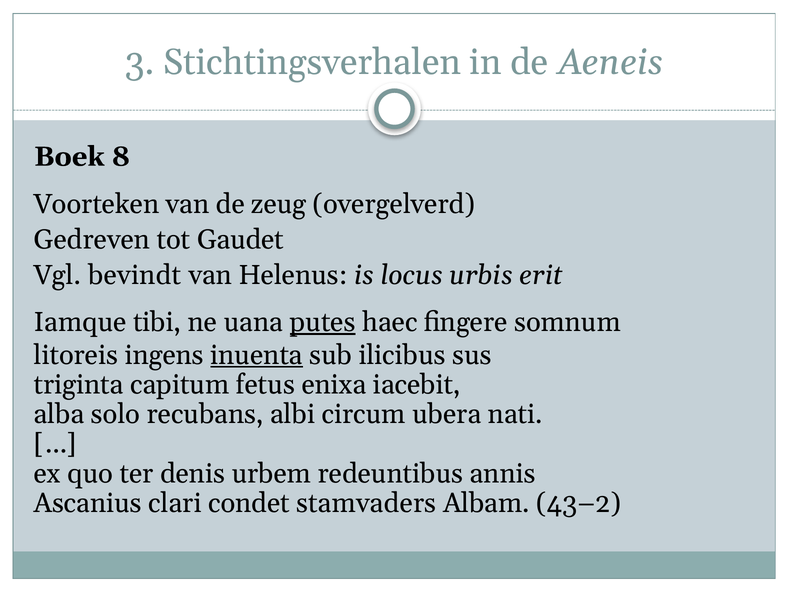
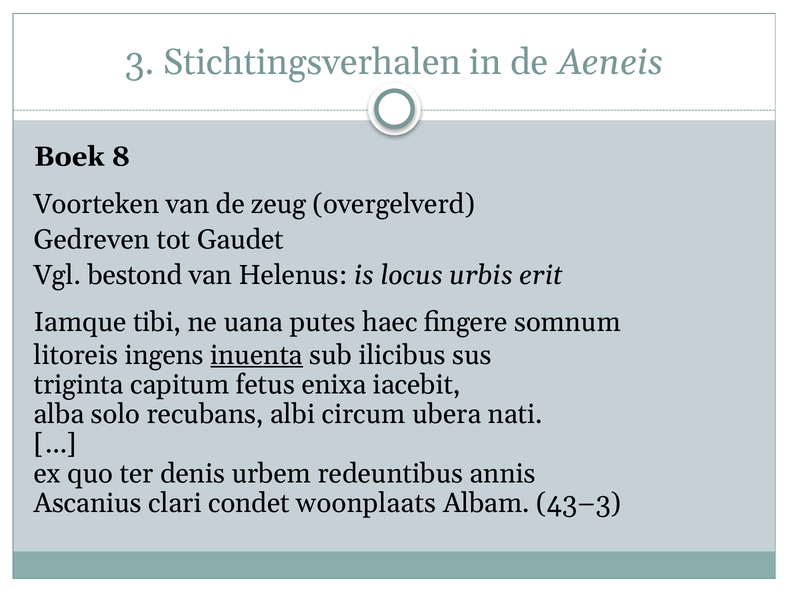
bevindt: bevindt -> bestond (135, 275)
putes underline: present -> none (323, 322)
stamvaders: stamvaders -> woonplaats (366, 503)
43–2: 43–2 -> 43–3 (579, 503)
